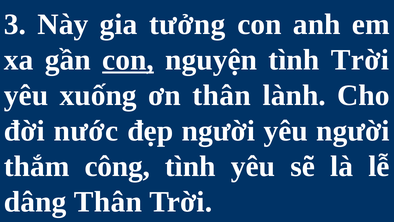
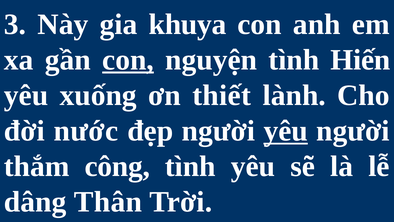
tưởng: tưởng -> khuya (188, 24)
tình Trời: Trời -> Hiến (360, 60)
ơn thân: thân -> thiết (222, 95)
yêu underline: none -> present (286, 131)
